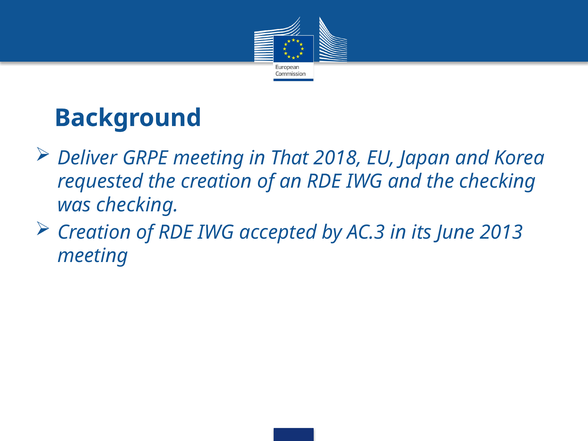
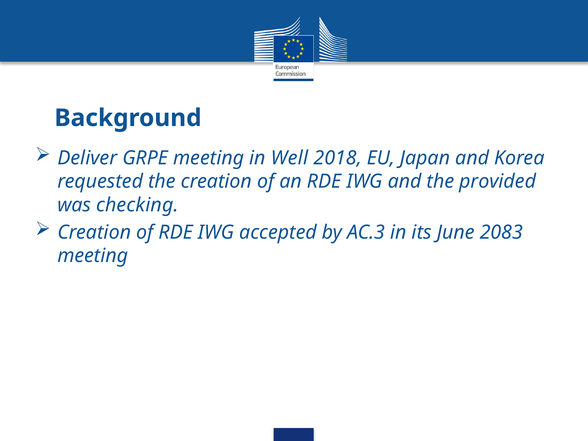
That: That -> Well (289, 158)
the checking: checking -> provided (498, 181)
2013: 2013 -> 2083 (501, 232)
